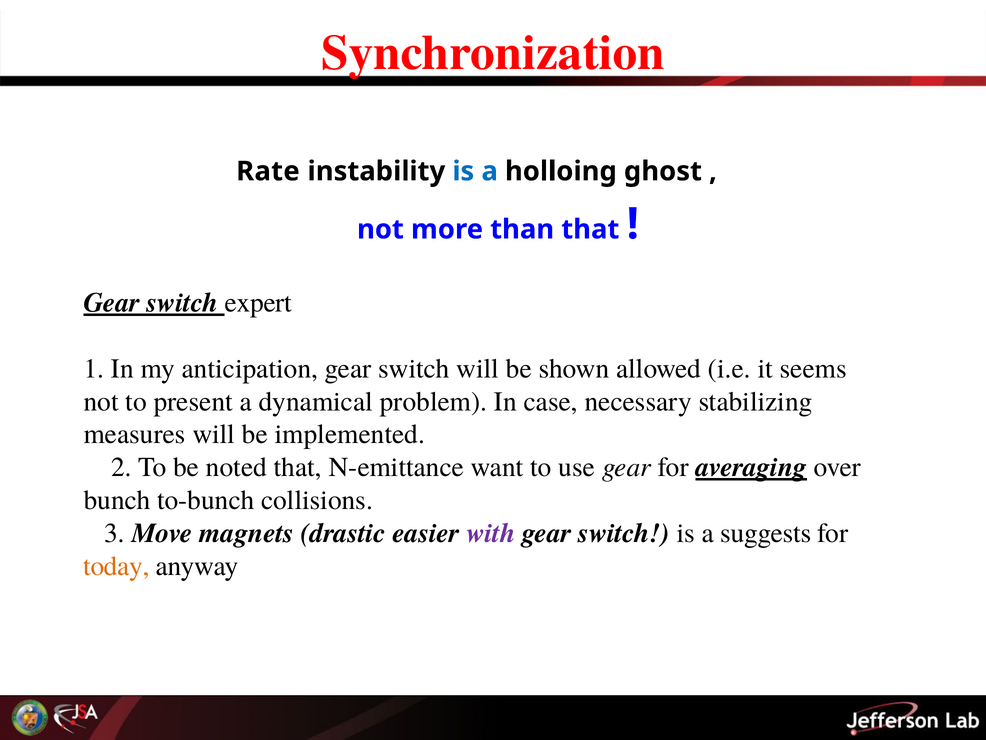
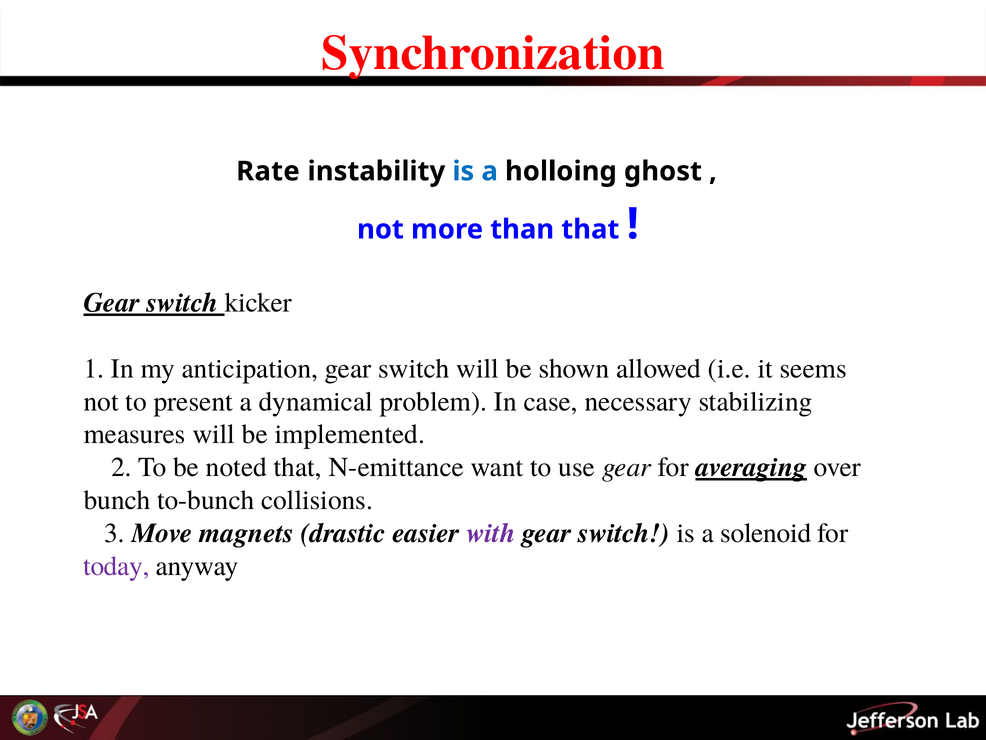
expert: expert -> kicker (258, 303)
suggests: suggests -> solenoid (766, 533)
today colour: orange -> purple (116, 566)
